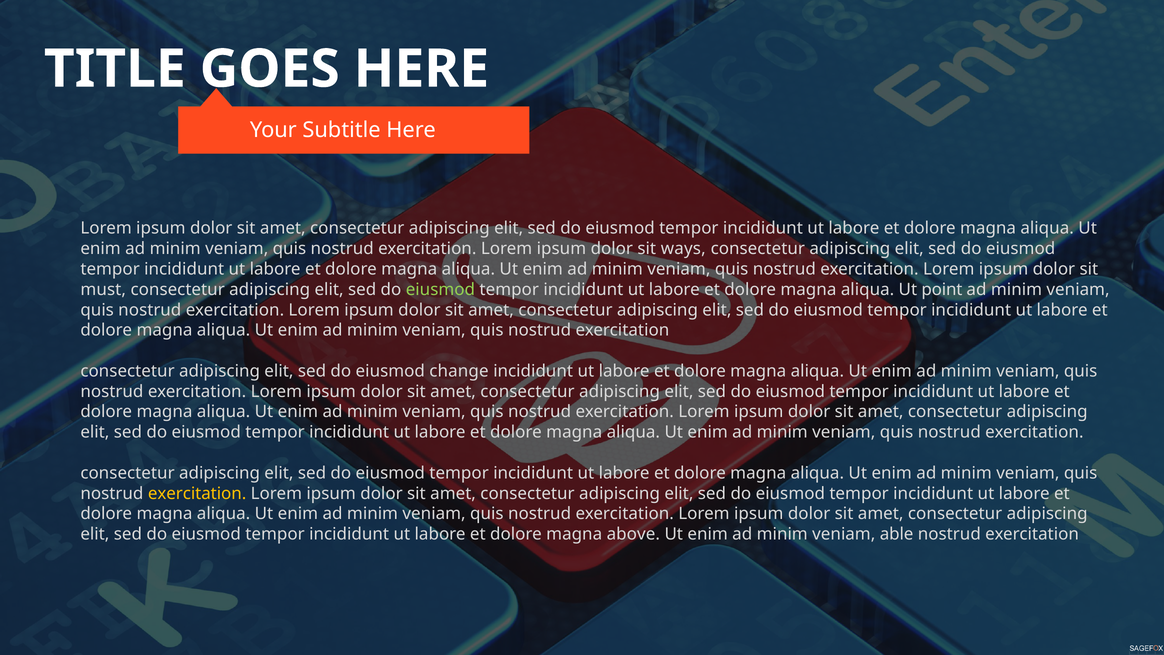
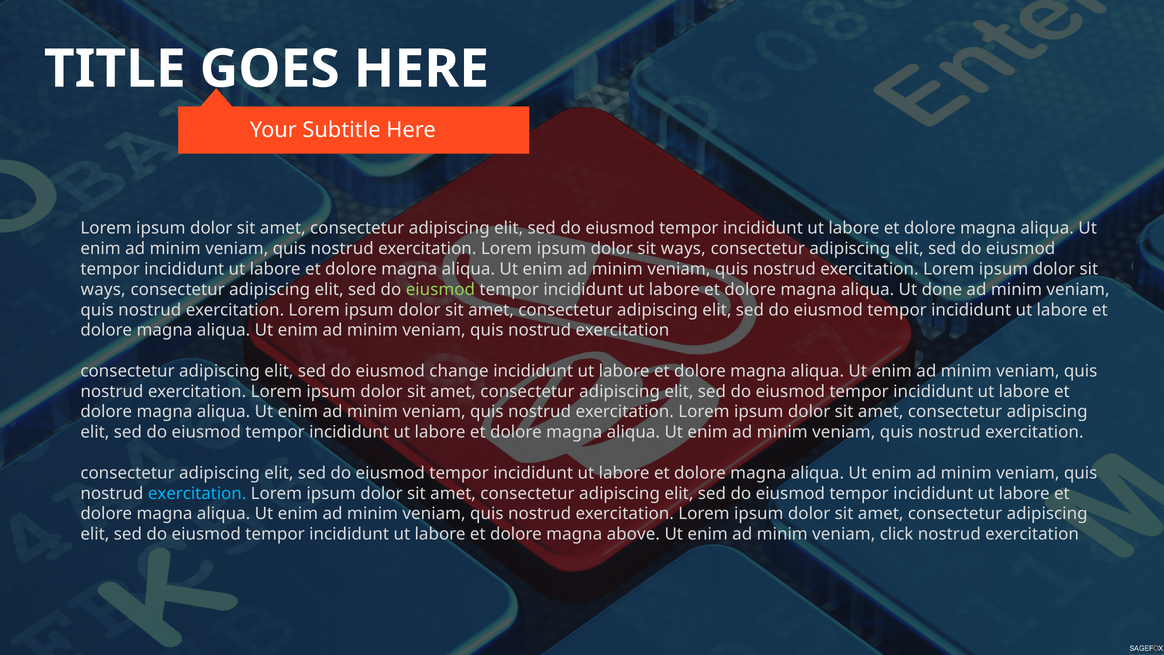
must: must -> ways (103, 289)
point: point -> done (942, 289)
exercitation colour: yellow -> light blue (197, 493)
able: able -> click (897, 534)
